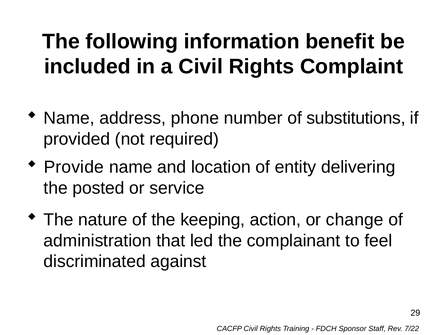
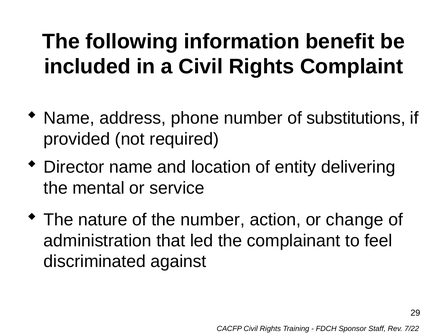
Provide: Provide -> Director (74, 167)
posted: posted -> mental (99, 188)
the keeping: keeping -> number (213, 220)
